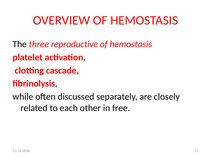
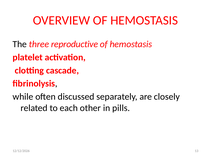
free: free -> pills (121, 108)
